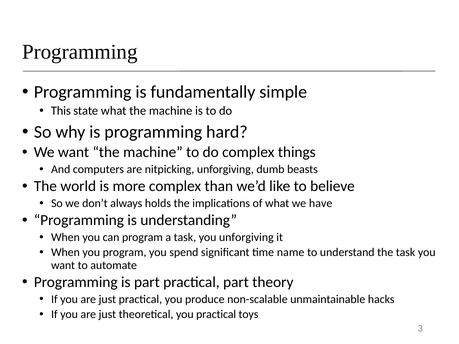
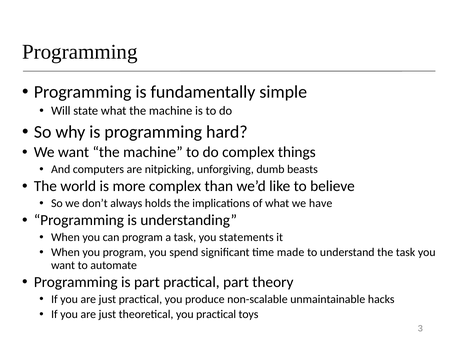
This: This -> Will (61, 111)
you unforgiving: unforgiving -> statements (246, 237)
name: name -> made (291, 253)
